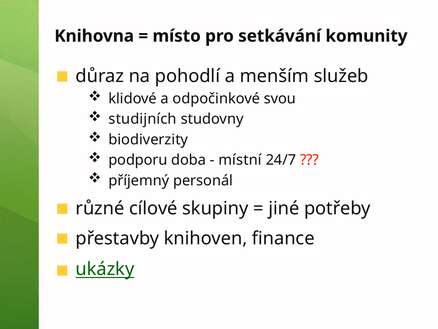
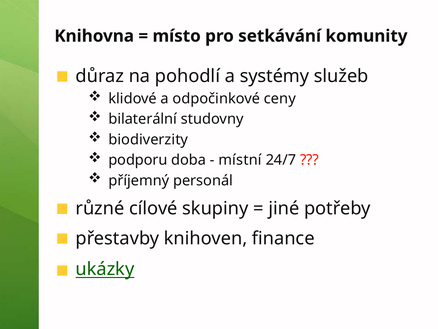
menším: menším -> systémy (274, 76)
svou: svou -> ceny (280, 99)
studijních: studijních -> bilaterální (143, 119)
